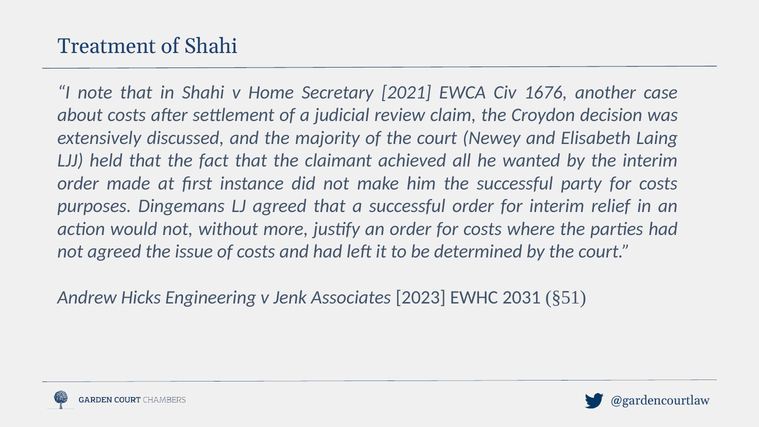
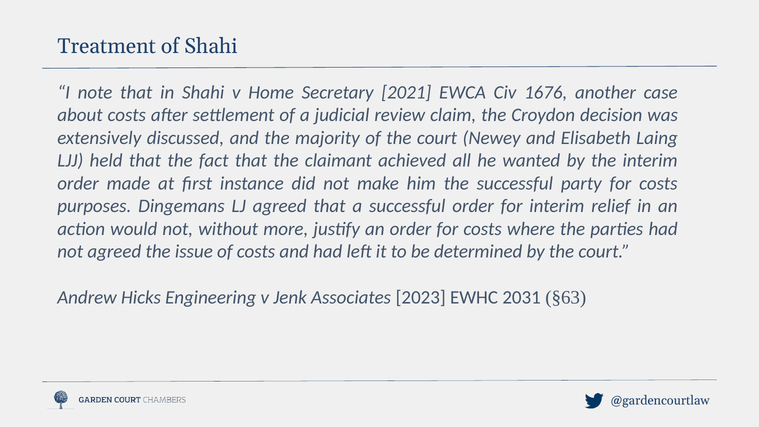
§51: §51 -> §63 (566, 297)
